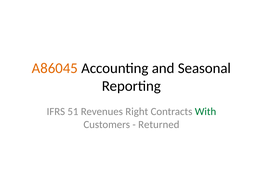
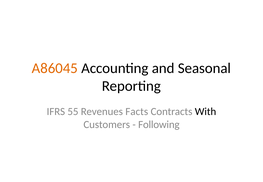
51: 51 -> 55 (73, 112)
Right: Right -> Facts (137, 112)
With colour: green -> black (206, 112)
Returned: Returned -> Following (159, 125)
